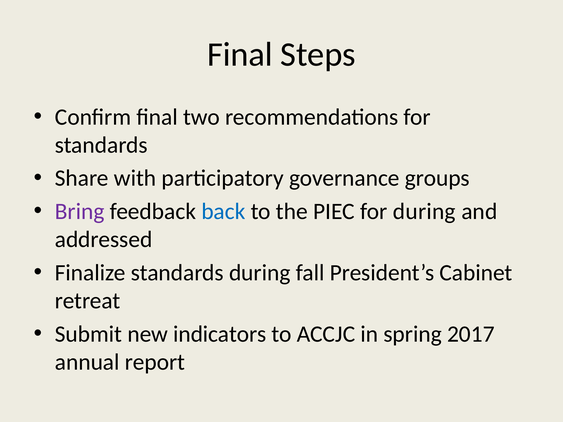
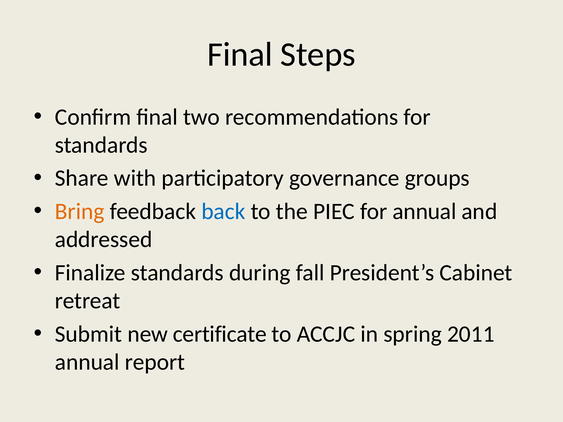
Bring colour: purple -> orange (80, 212)
for during: during -> annual (424, 212)
indicators: indicators -> certificate (220, 334)
2017: 2017 -> 2011 (471, 334)
